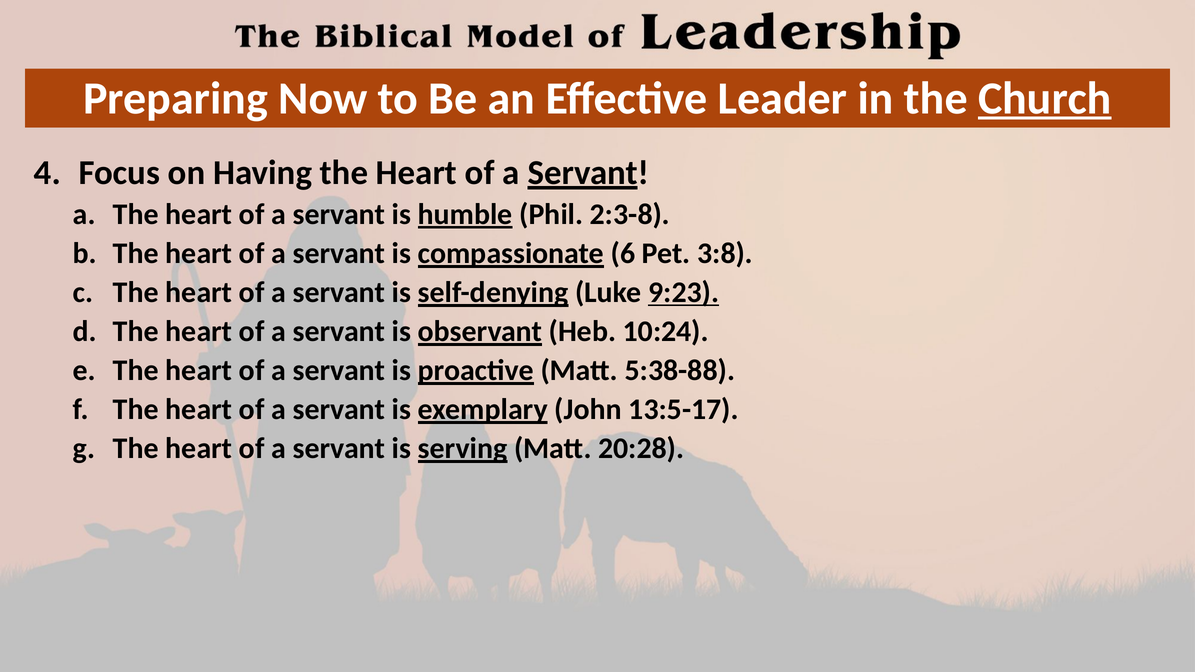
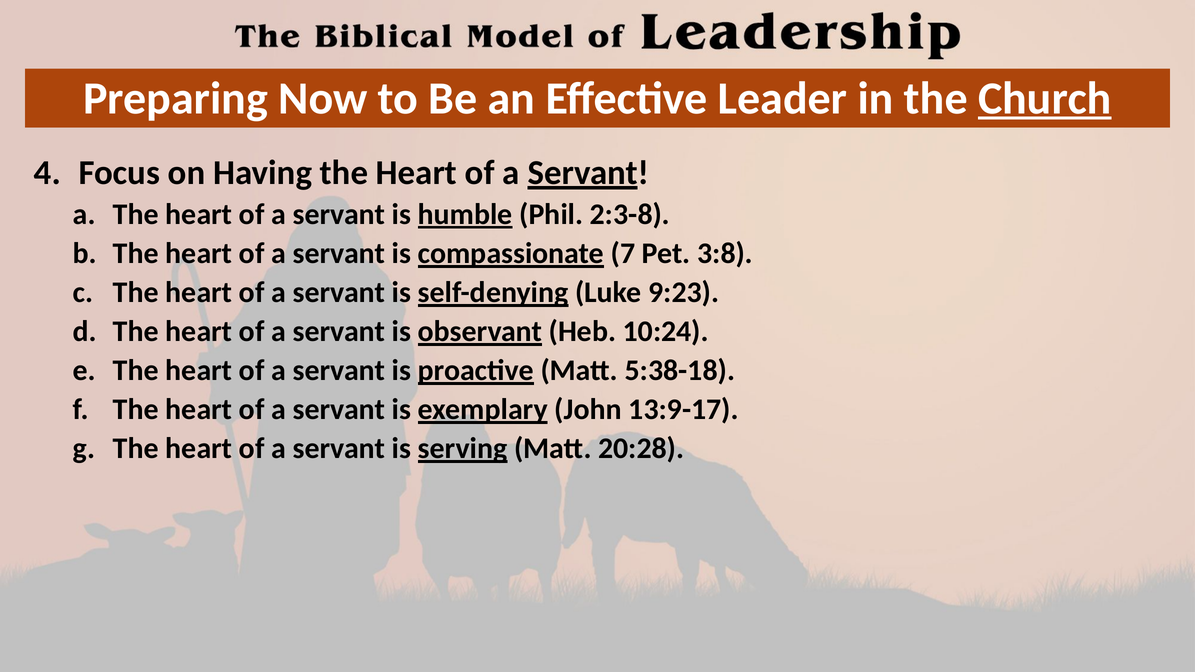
6: 6 -> 7 (623, 254)
9:23 underline: present -> none (684, 293)
5:38-88: 5:38-88 -> 5:38-18 (680, 371)
13:5-17: 13:5-17 -> 13:9-17 (684, 410)
